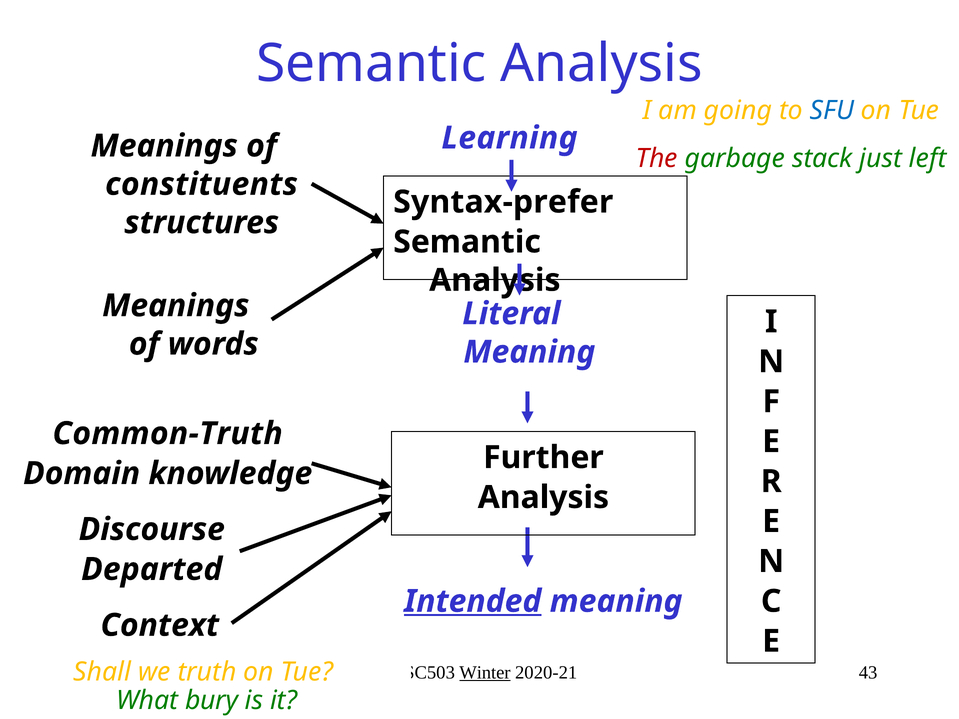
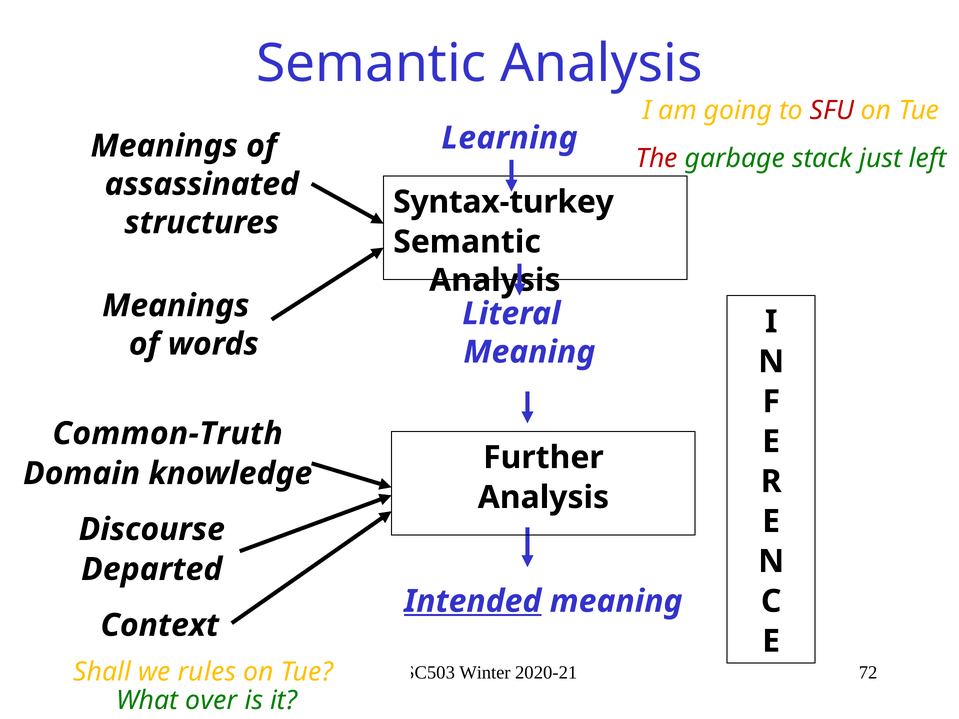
SFU colour: blue -> red (832, 110)
constituents: constituents -> assassinated (202, 184)
Syntax-prefer: Syntax-prefer -> Syntax-turkey (503, 202)
Winter underline: present -> none (485, 673)
43: 43 -> 72 (868, 673)
truth: truth -> rules (207, 672)
bury: bury -> over (211, 700)
